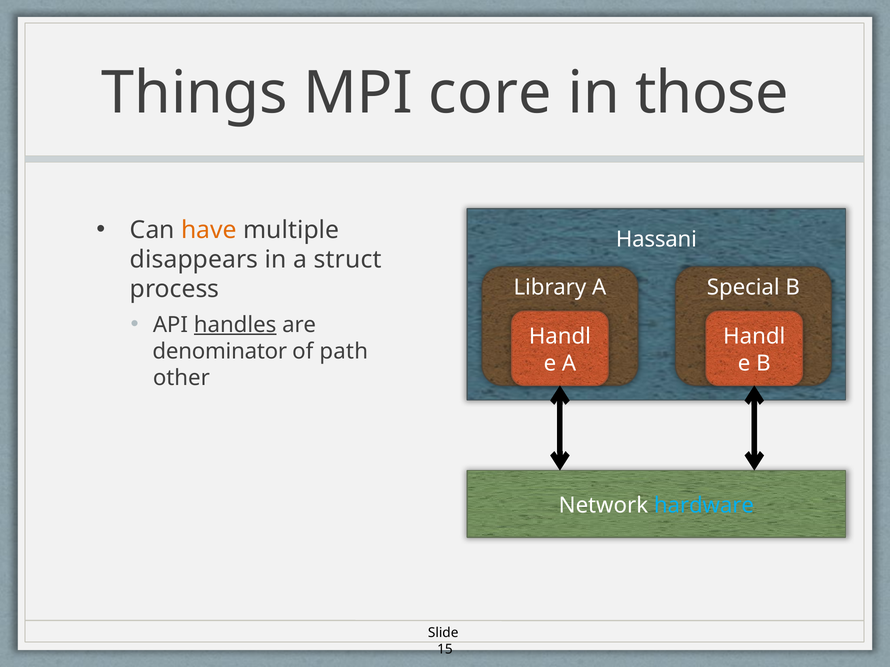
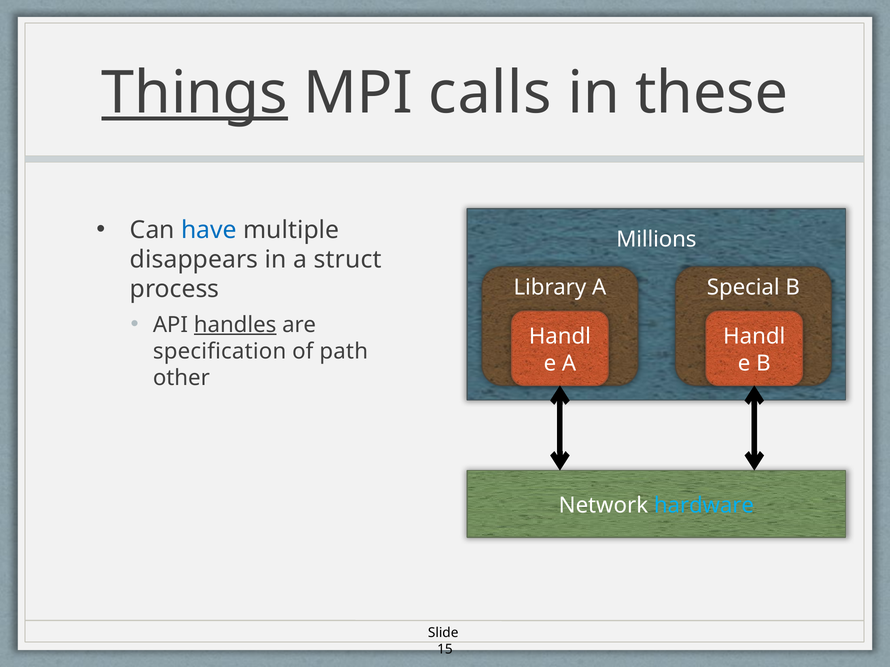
Things underline: none -> present (195, 93)
core: core -> calls (490, 93)
those: those -> these (712, 93)
have colour: orange -> blue (209, 230)
Hassani: Hassani -> Millions (656, 240)
denominator: denominator -> specification (220, 352)
